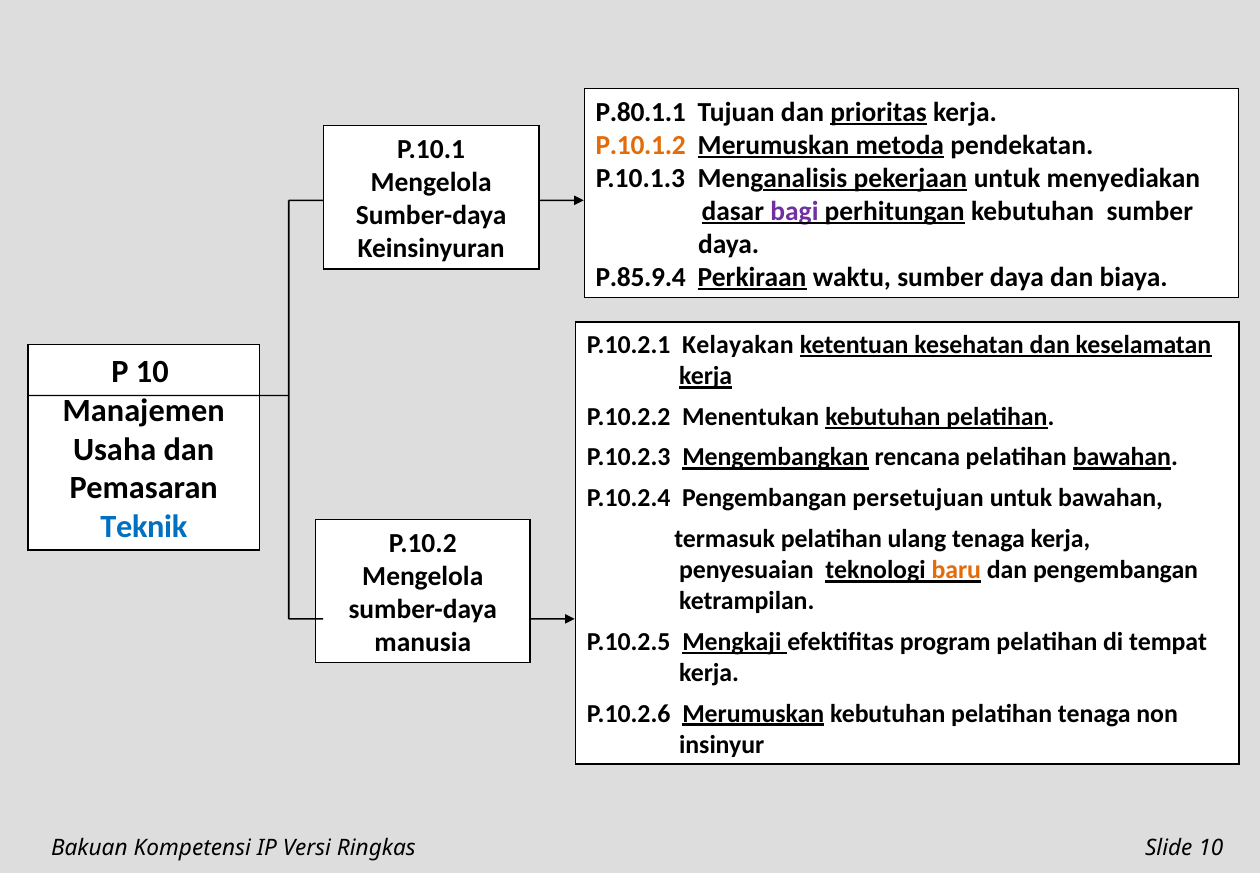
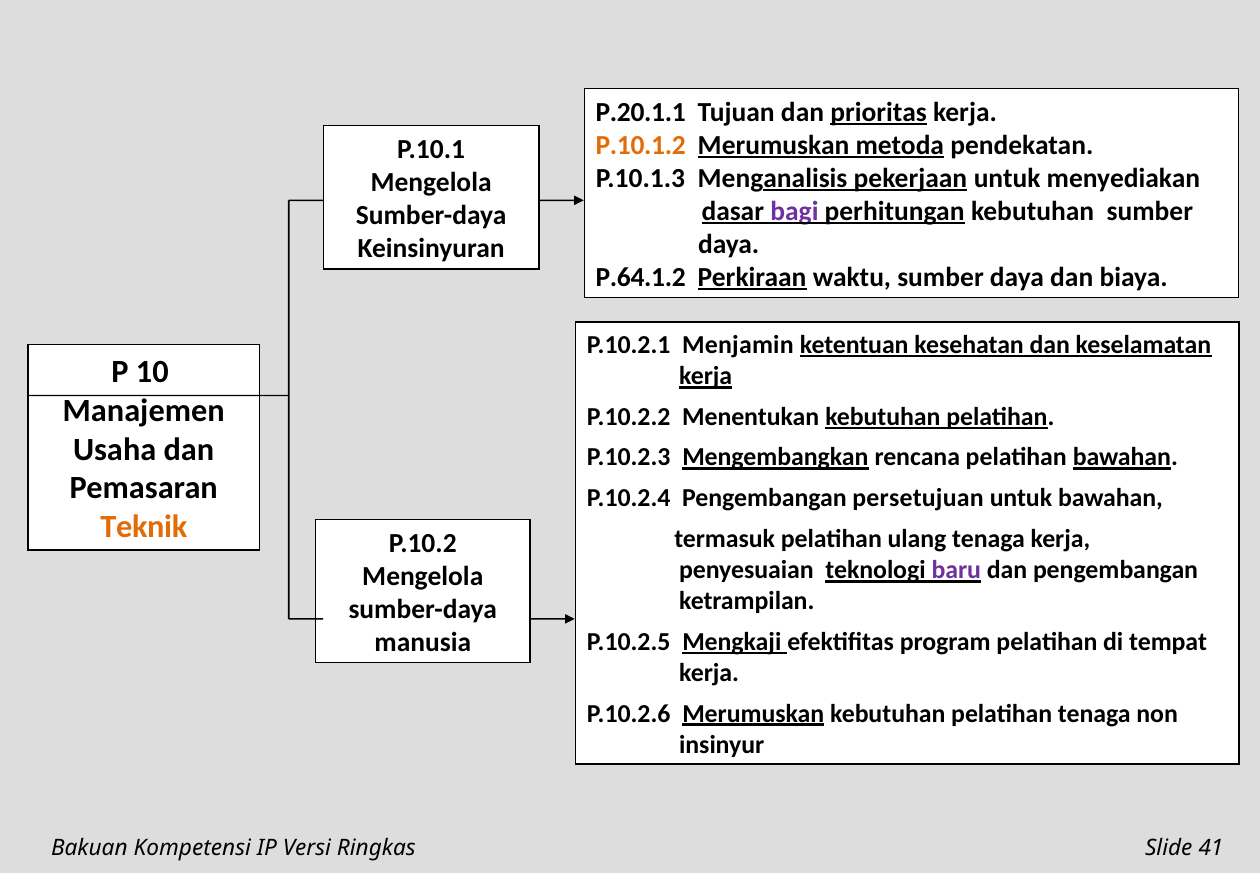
P.80.1.1: P.80.1.1 -> P.20.1.1 (641, 112)
P.85.9.4: P.85.9.4 -> P.64.1.2 (641, 277)
Kelayakan: Kelayakan -> Menjamin (738, 345)
Teknik colour: blue -> orange (144, 527)
baru colour: orange -> purple (956, 569)
Slide 10: 10 -> 41 (1211, 848)
